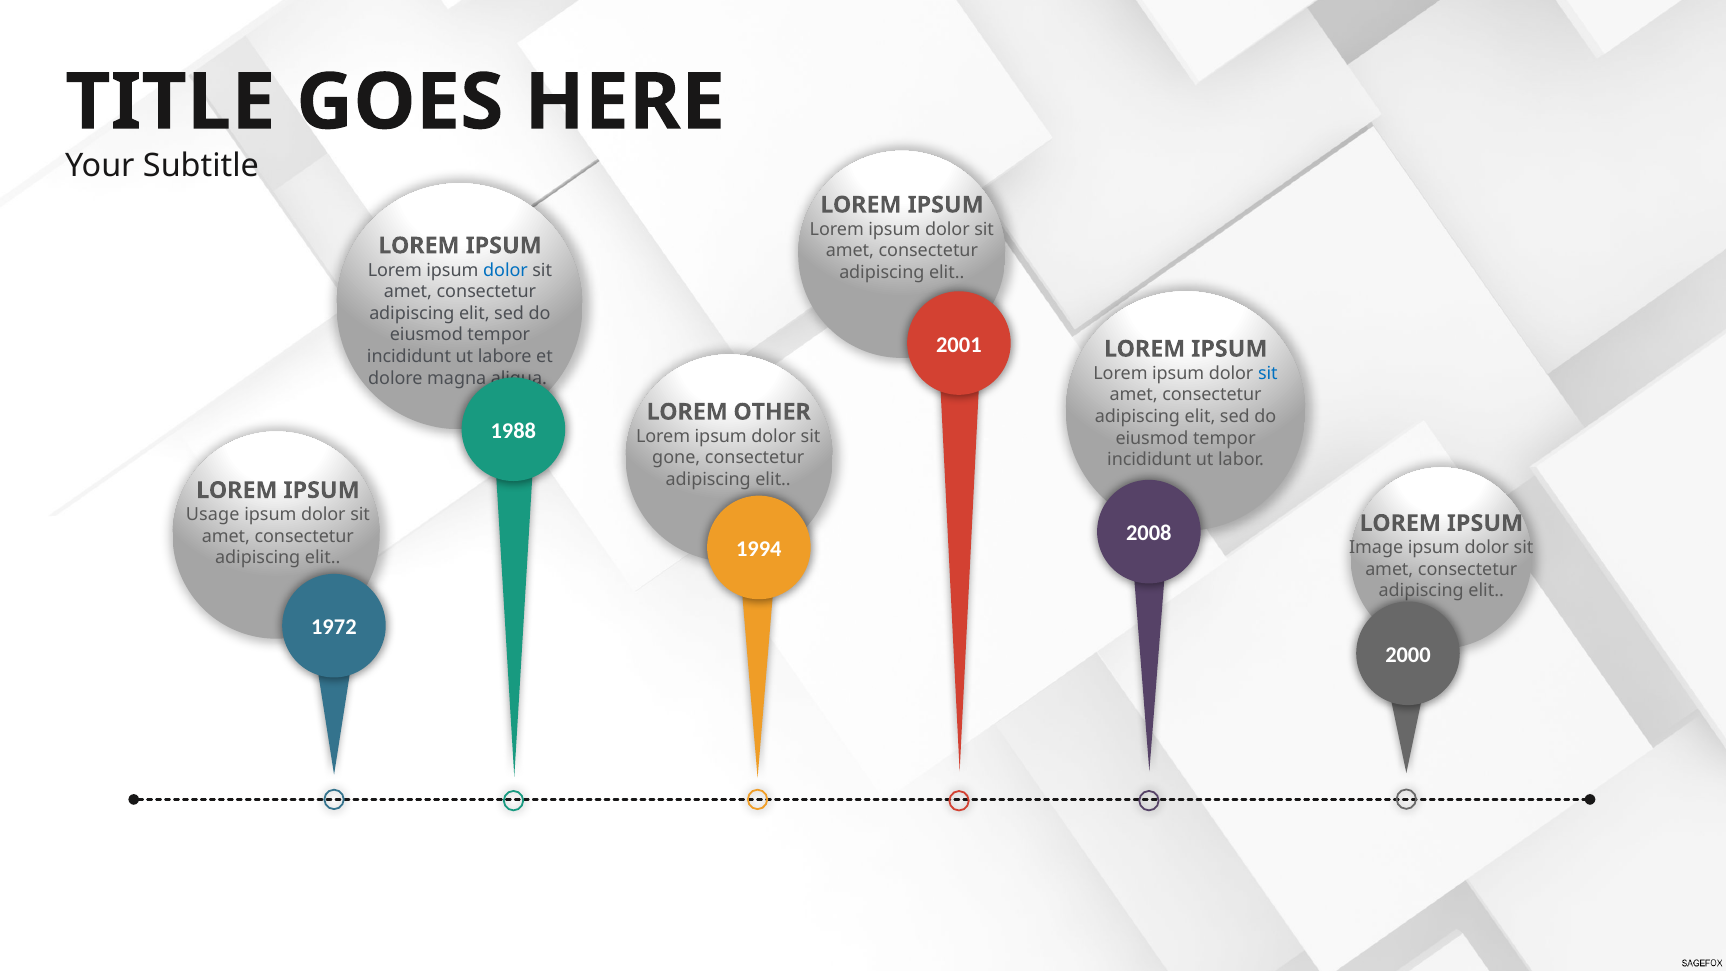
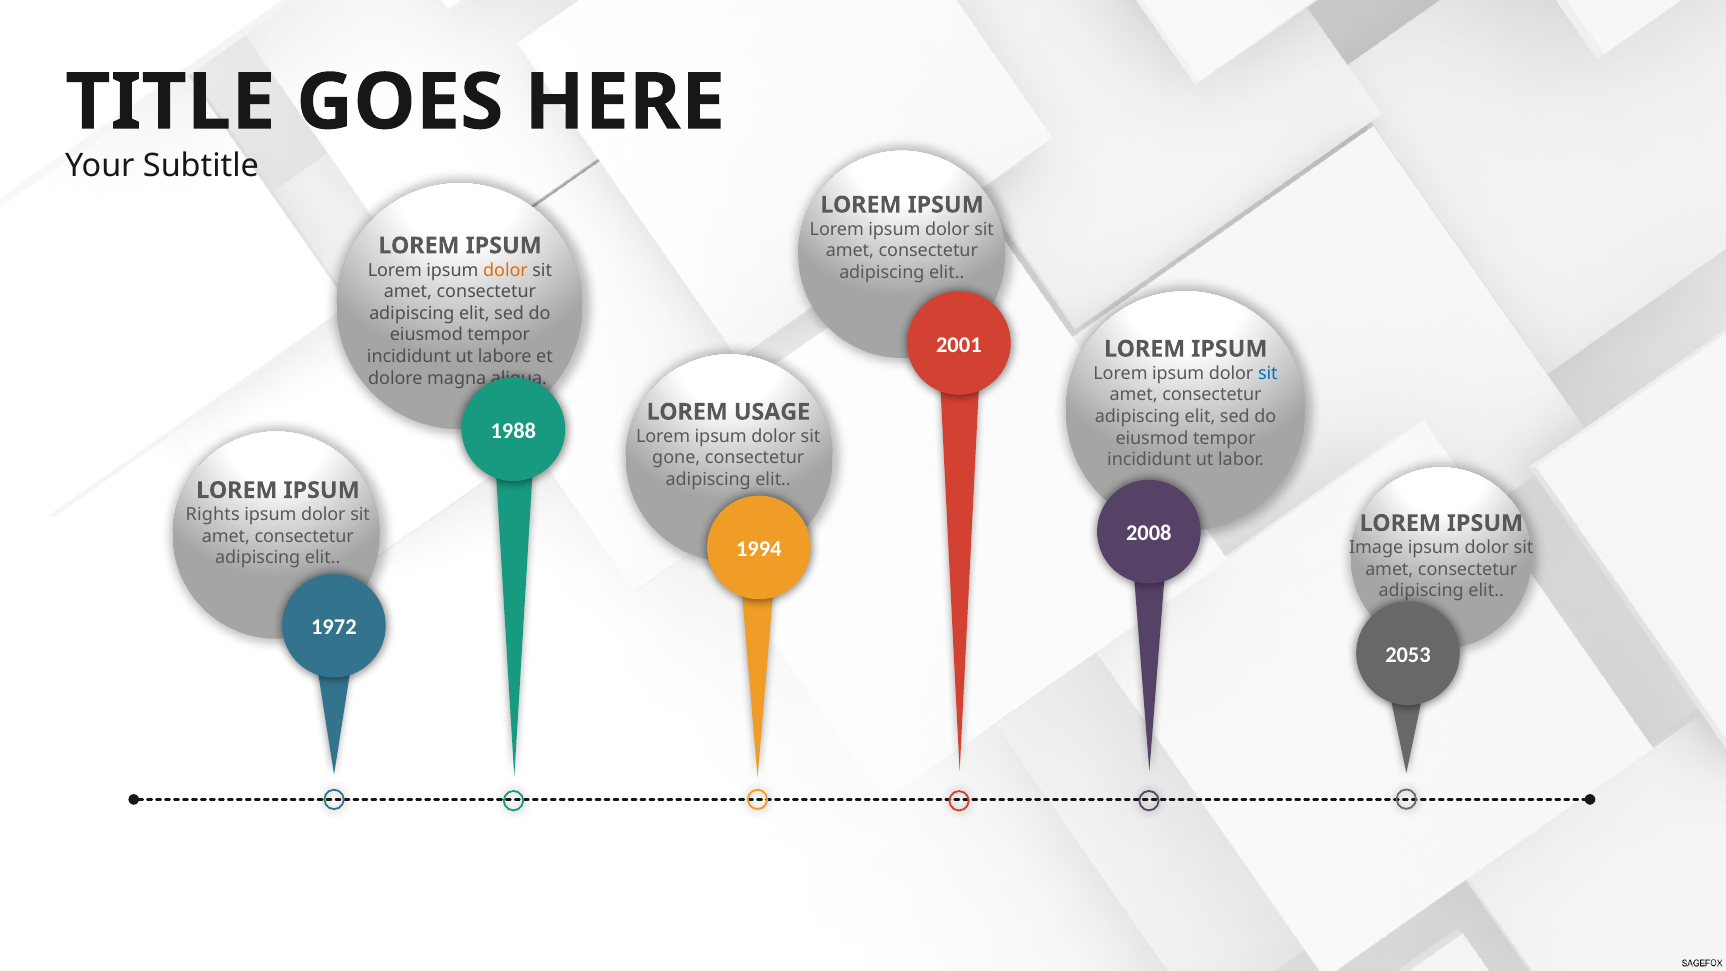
dolor colour: blue -> orange (506, 270)
OTHER: OTHER -> USAGE (772, 412)
Usage: Usage -> Rights (213, 515)
2000: 2000 -> 2053 (1408, 655)
